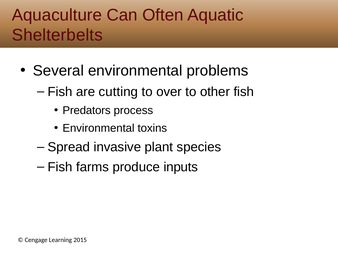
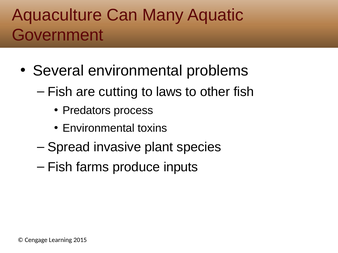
Often: Often -> Many (163, 15)
Shelterbelts: Shelterbelts -> Government (57, 35)
over: over -> laws (169, 92)
